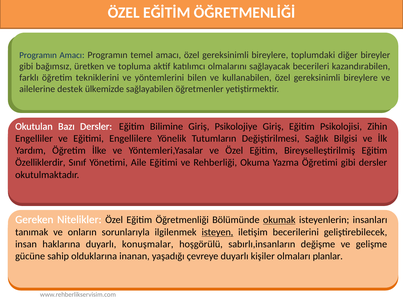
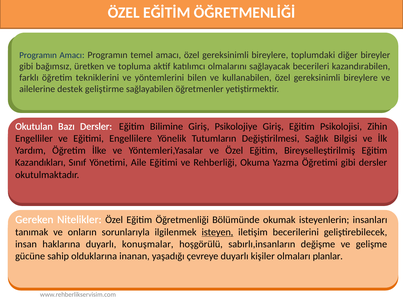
ülkemizde: ülkemizde -> geliştirme (104, 89)
Özelliklerdir: Özelliklerdir -> Kazandıkları (40, 163)
okumak underline: present -> none (279, 220)
